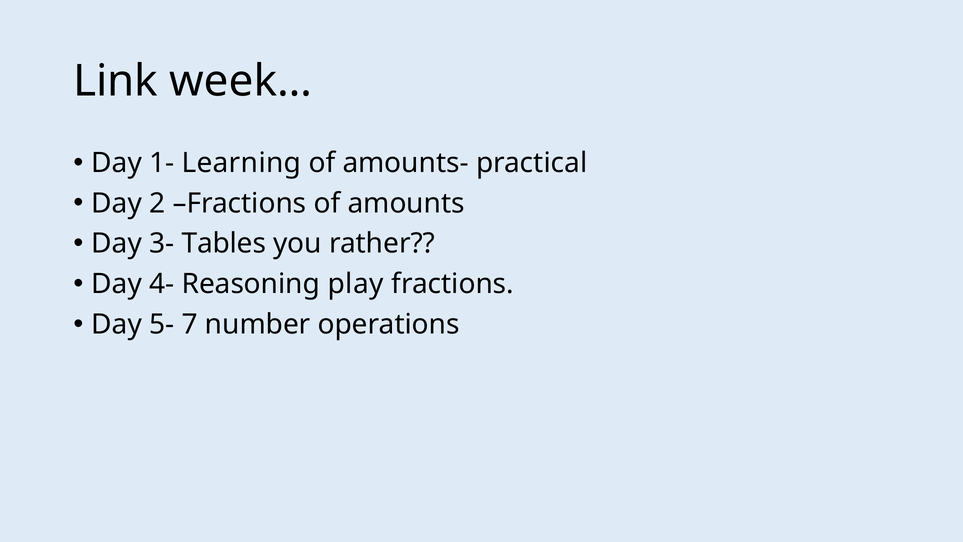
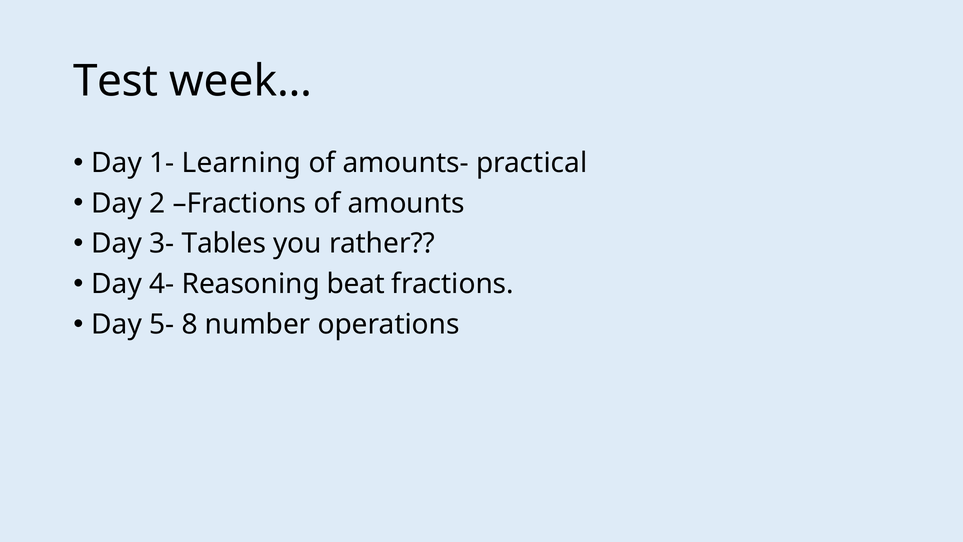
Link: Link -> Test (116, 81)
play: play -> beat (356, 284)
7: 7 -> 8 (190, 324)
